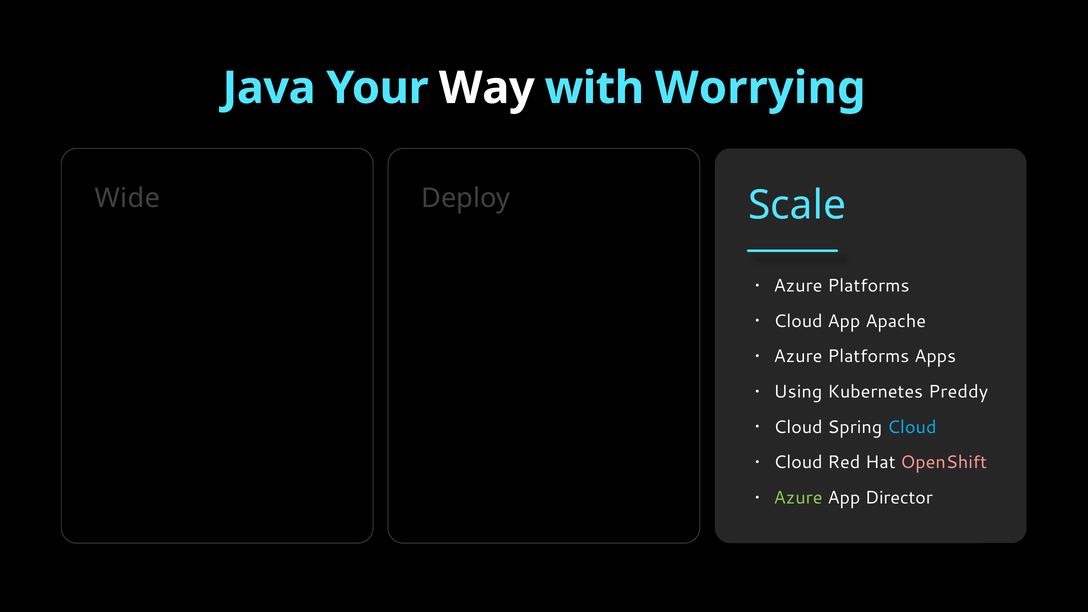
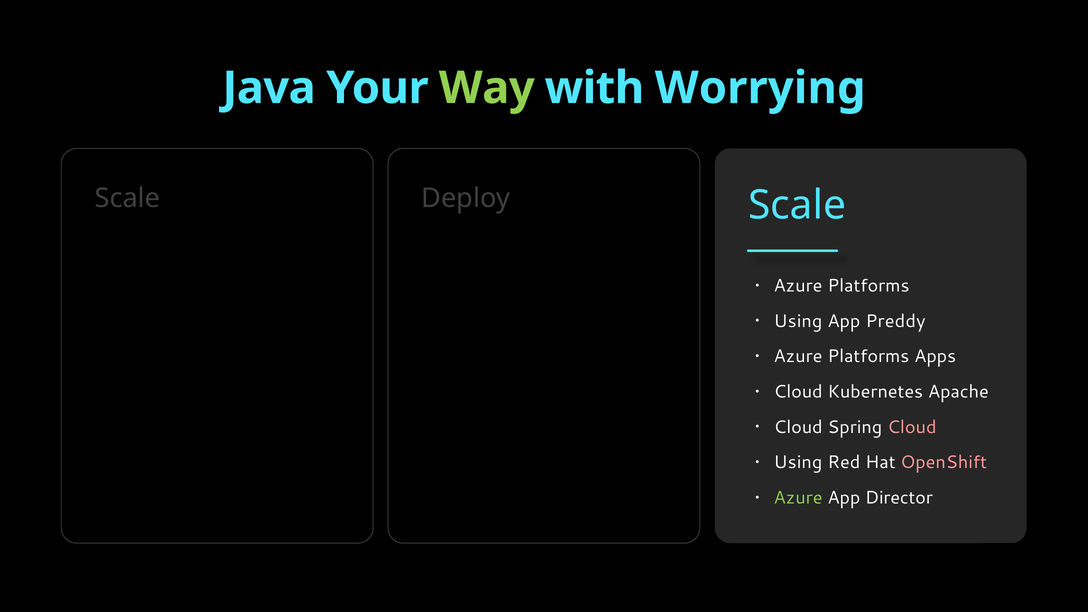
Way colour: white -> light green (487, 88)
Wide: Wide -> Scale (127, 198)
Cloud: Cloud -> Using (798, 321)
Apache: Apache -> Preddy (896, 321)
Using: Using -> Cloud (798, 392)
Preddy: Preddy -> Apache (958, 392)
Cloud colour: light blue -> pink (912, 427)
Cloud: Cloud -> Using (798, 463)
